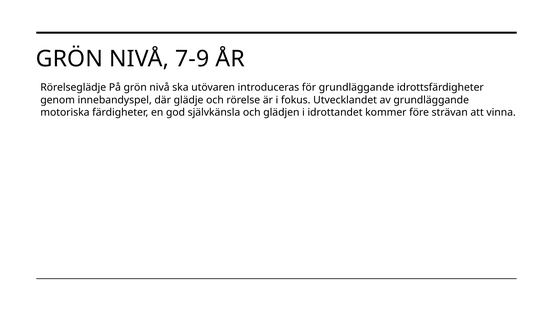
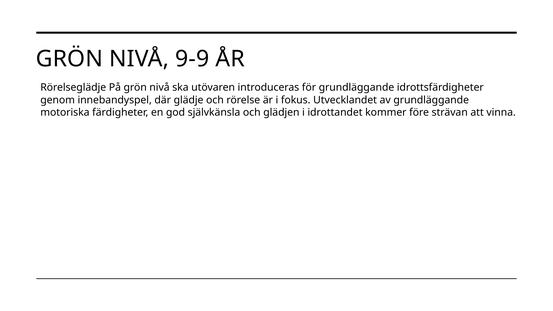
7-9: 7-9 -> 9-9 (192, 59)
